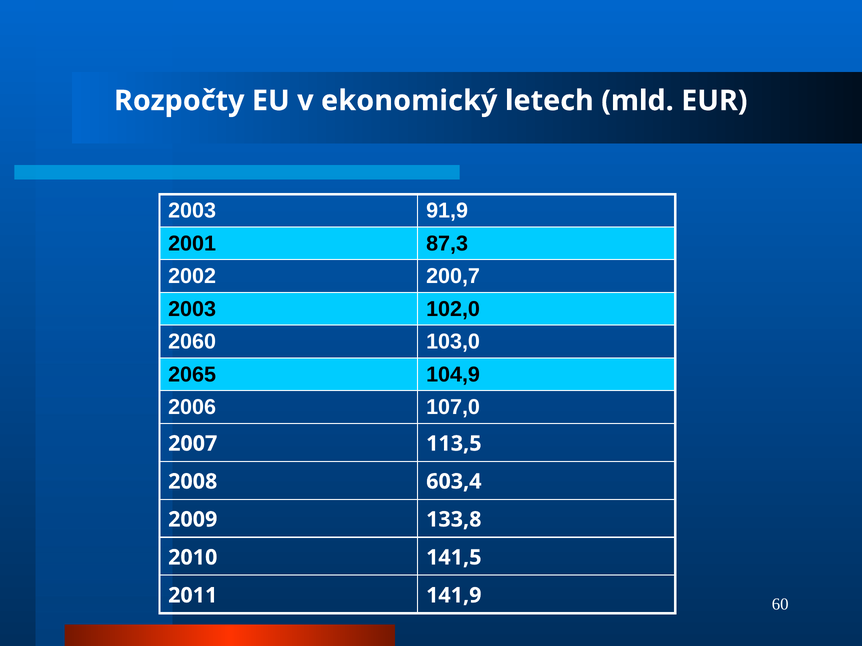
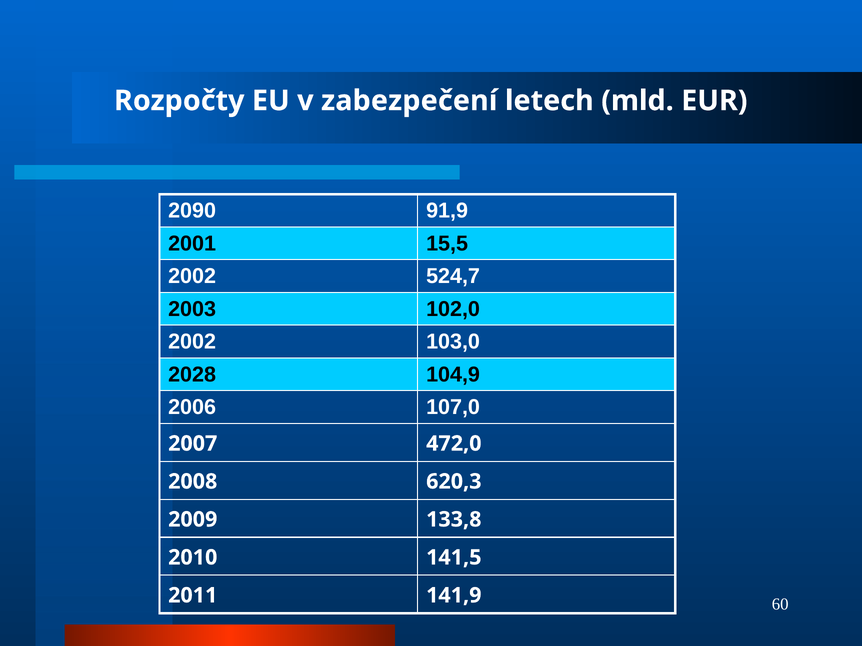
ekonomický: ekonomický -> zabezpečení (409, 101)
2003: 2003 -> 2090 (192, 211)
87,3: 87,3 -> 15,5 (447, 244)
200,7: 200,7 -> 524,7 (453, 277)
2060: 2060 -> 2002 (192, 342)
2065: 2065 -> 2028 (192, 375)
113,5: 113,5 -> 472,0 (454, 444)
603,4: 603,4 -> 620,3 (454, 482)
